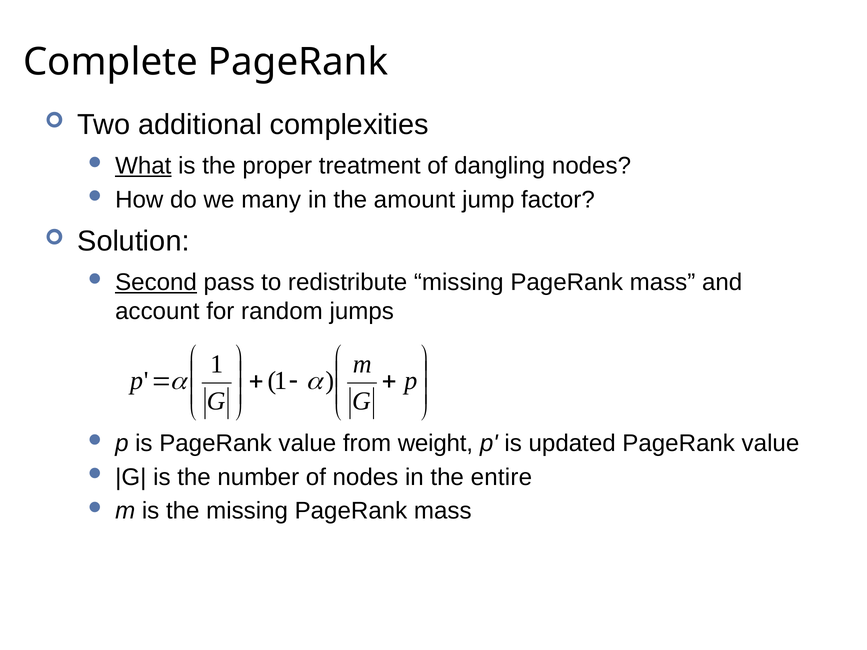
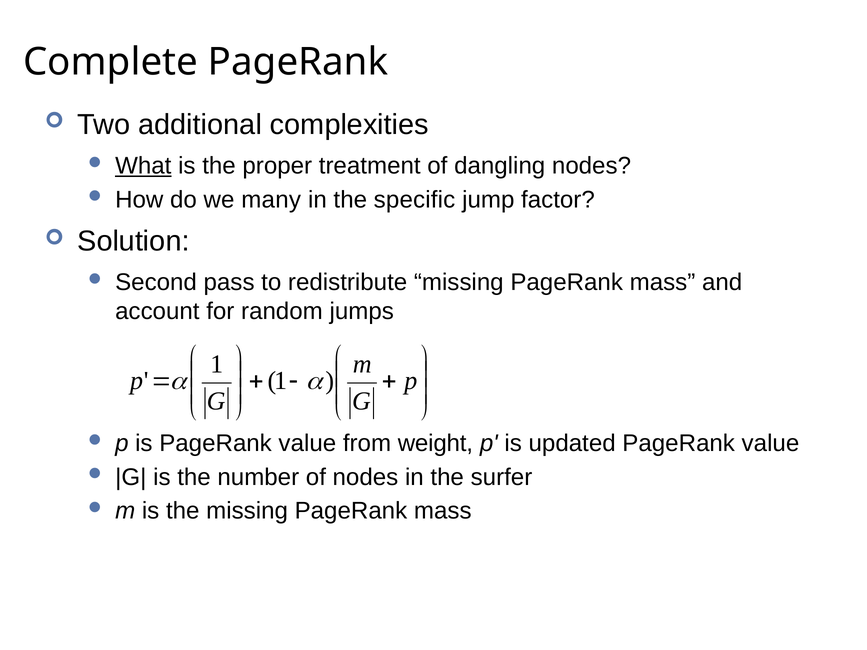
amount: amount -> specific (414, 200)
Second underline: present -> none (156, 283)
entire: entire -> surfer (501, 477)
